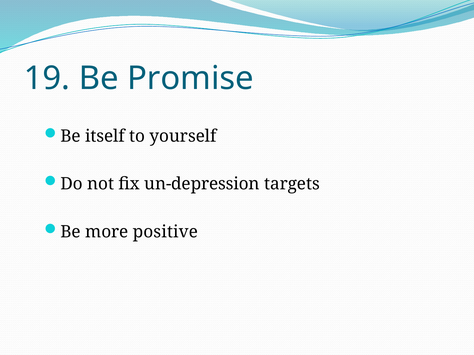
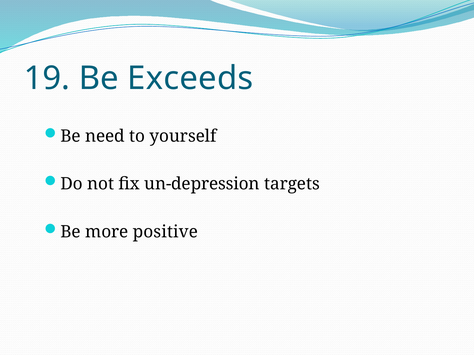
Promise: Promise -> Exceeds (190, 78)
itself: itself -> need (105, 136)
